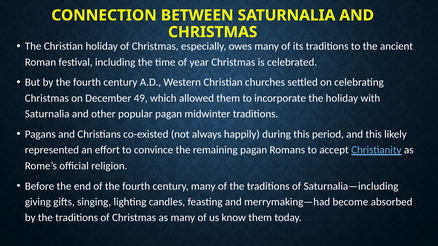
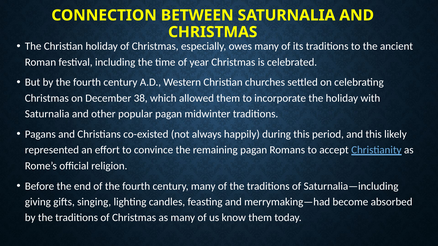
49: 49 -> 38 (141, 98)
